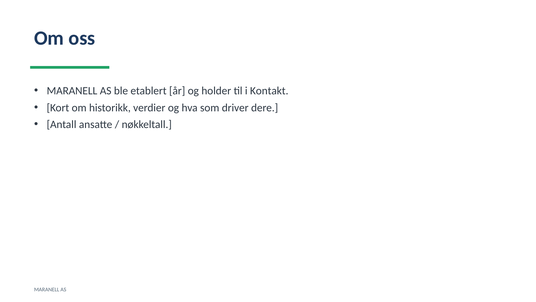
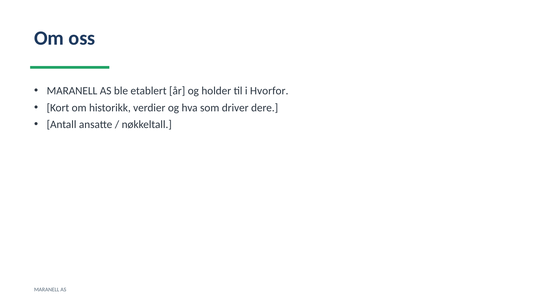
Kontakt: Kontakt -> Hvorfor (269, 91)
